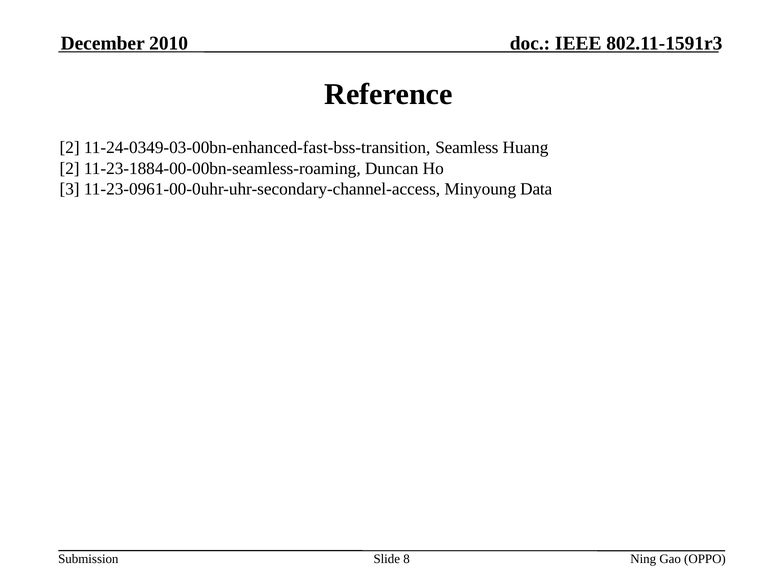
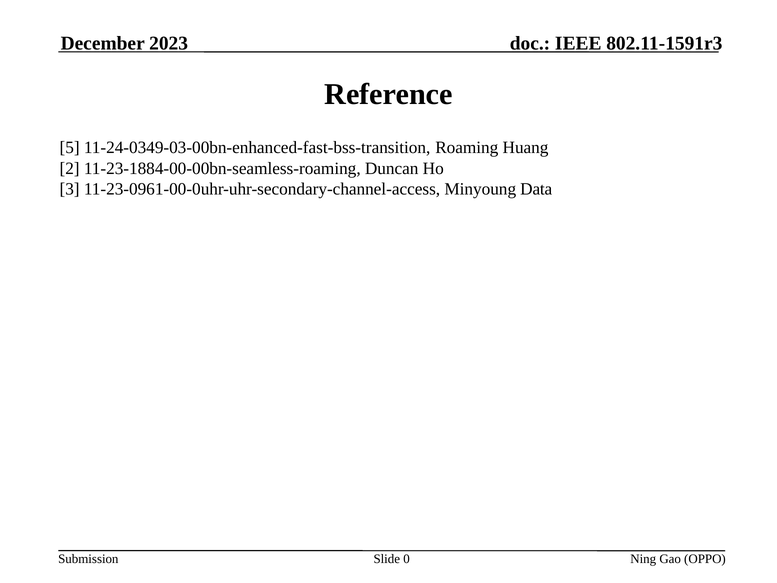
2010: 2010 -> 2023 (169, 43)
2: 2 -> 5 (70, 148)
Seamless: Seamless -> Roaming (467, 148)
8: 8 -> 0 (407, 559)
